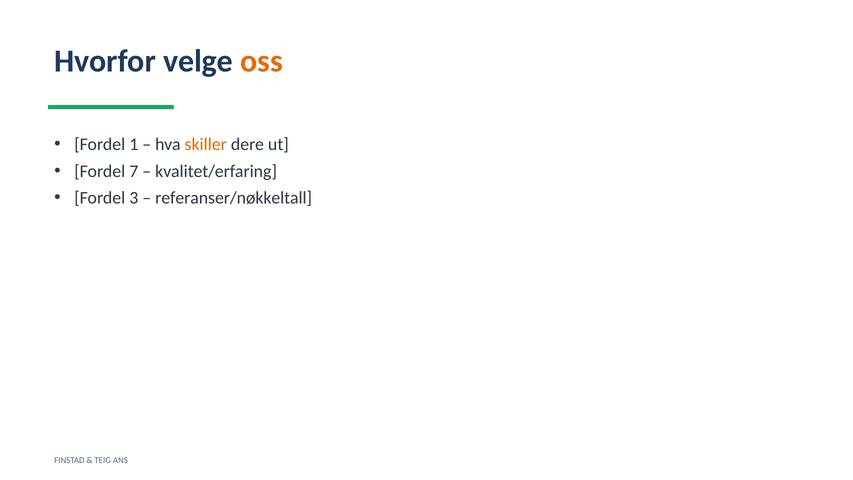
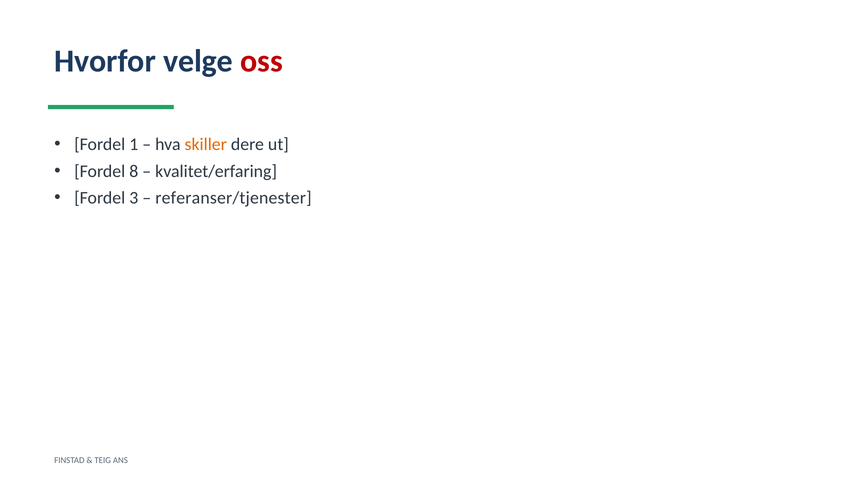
oss colour: orange -> red (261, 61)
7: 7 -> 8 (134, 171)
referanser/nøkkeltall: referanser/nøkkeltall -> referanser/tjenester (233, 198)
